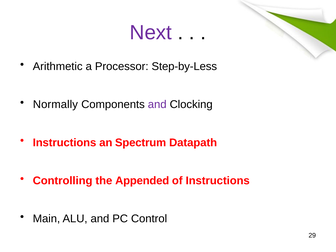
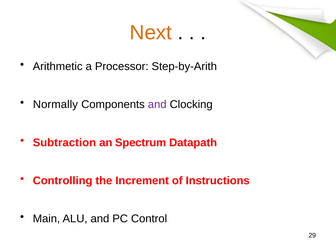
Next colour: purple -> orange (151, 33)
Step-by-Less: Step-by-Less -> Step-by-Arith (184, 66)
Instructions: Instructions -> Subtraction (64, 143)
Appended: Appended -> Increment (142, 181)
